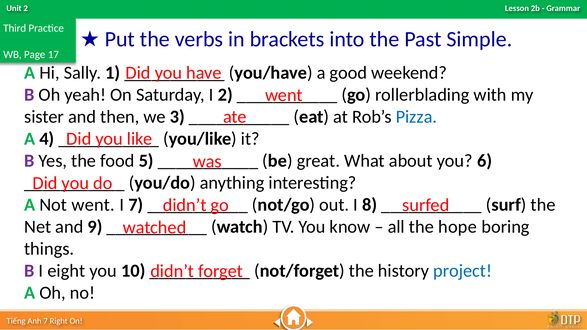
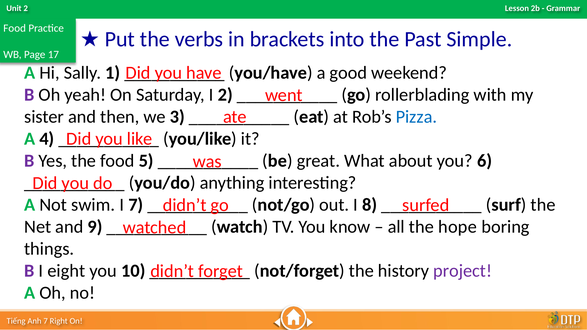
Third: Third -> Food (15, 28)
Not went: went -> swim (93, 205)
project colour: blue -> purple (463, 271)
